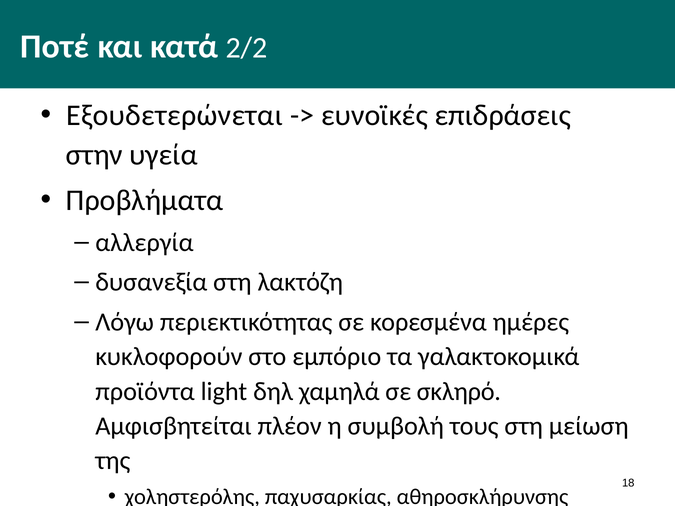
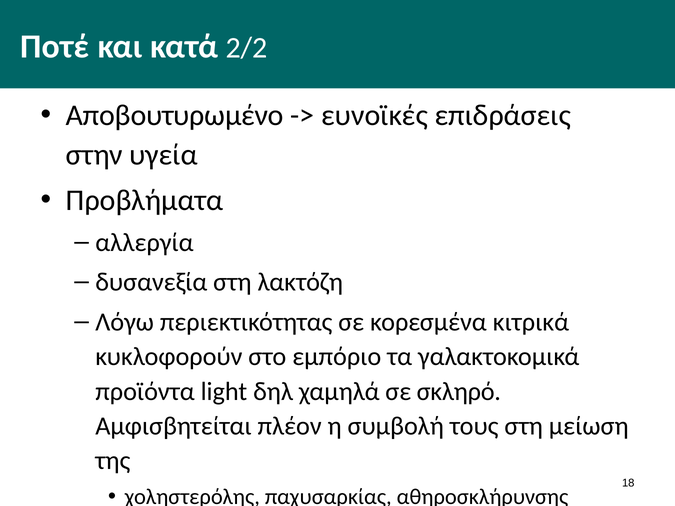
Εξουδετερώνεται: Εξουδετερώνεται -> Αποβουτυρωμένο (175, 115)
ημέρες: ημέρες -> κιτρικά (531, 322)
